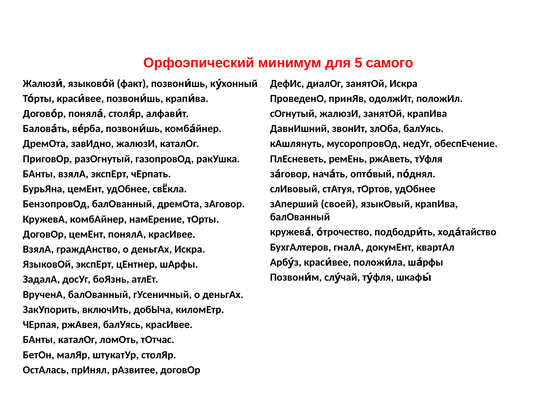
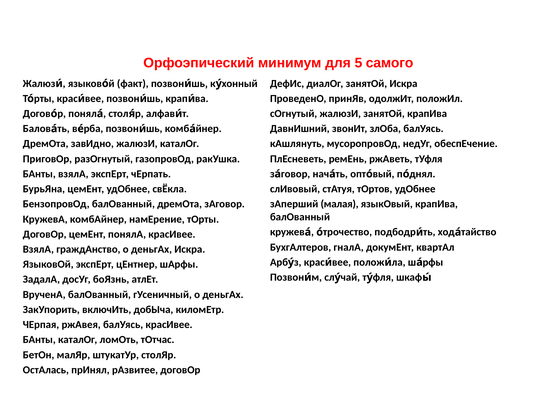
своей: своей -> малая (340, 204)
